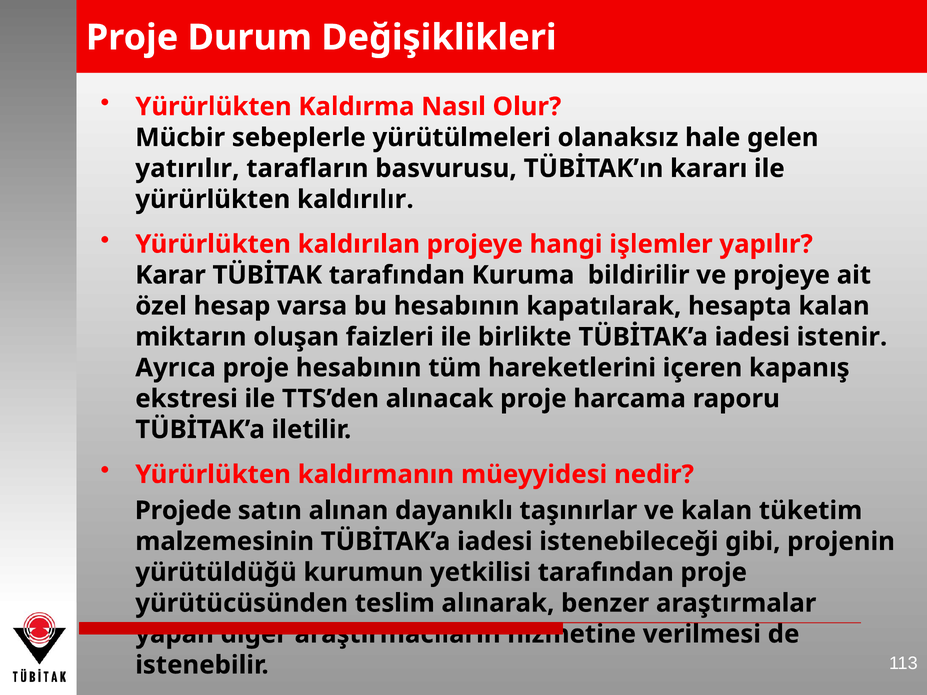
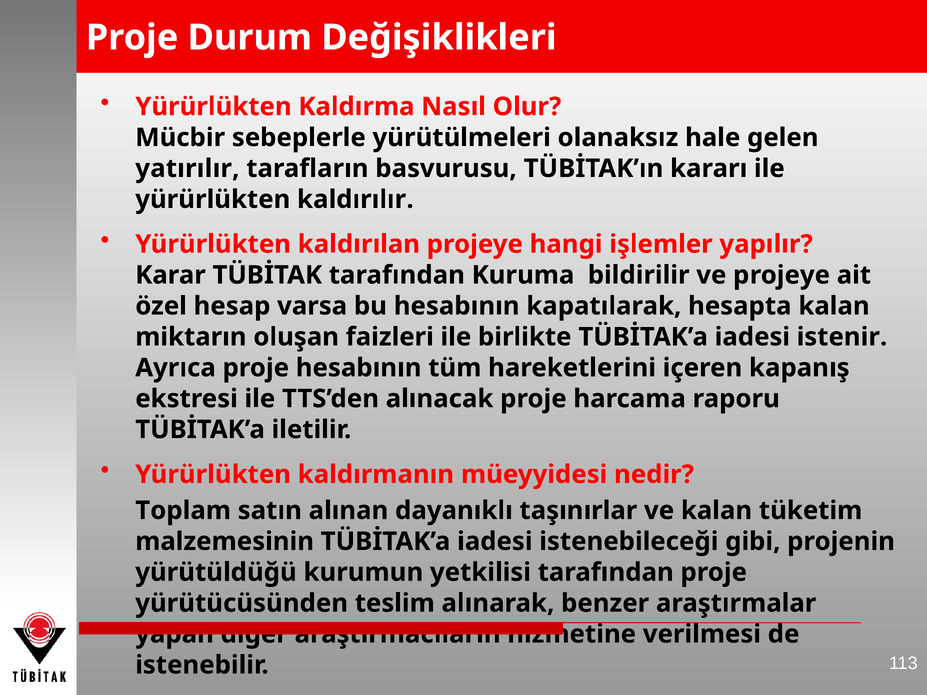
Projede: Projede -> Toplam (183, 511)
